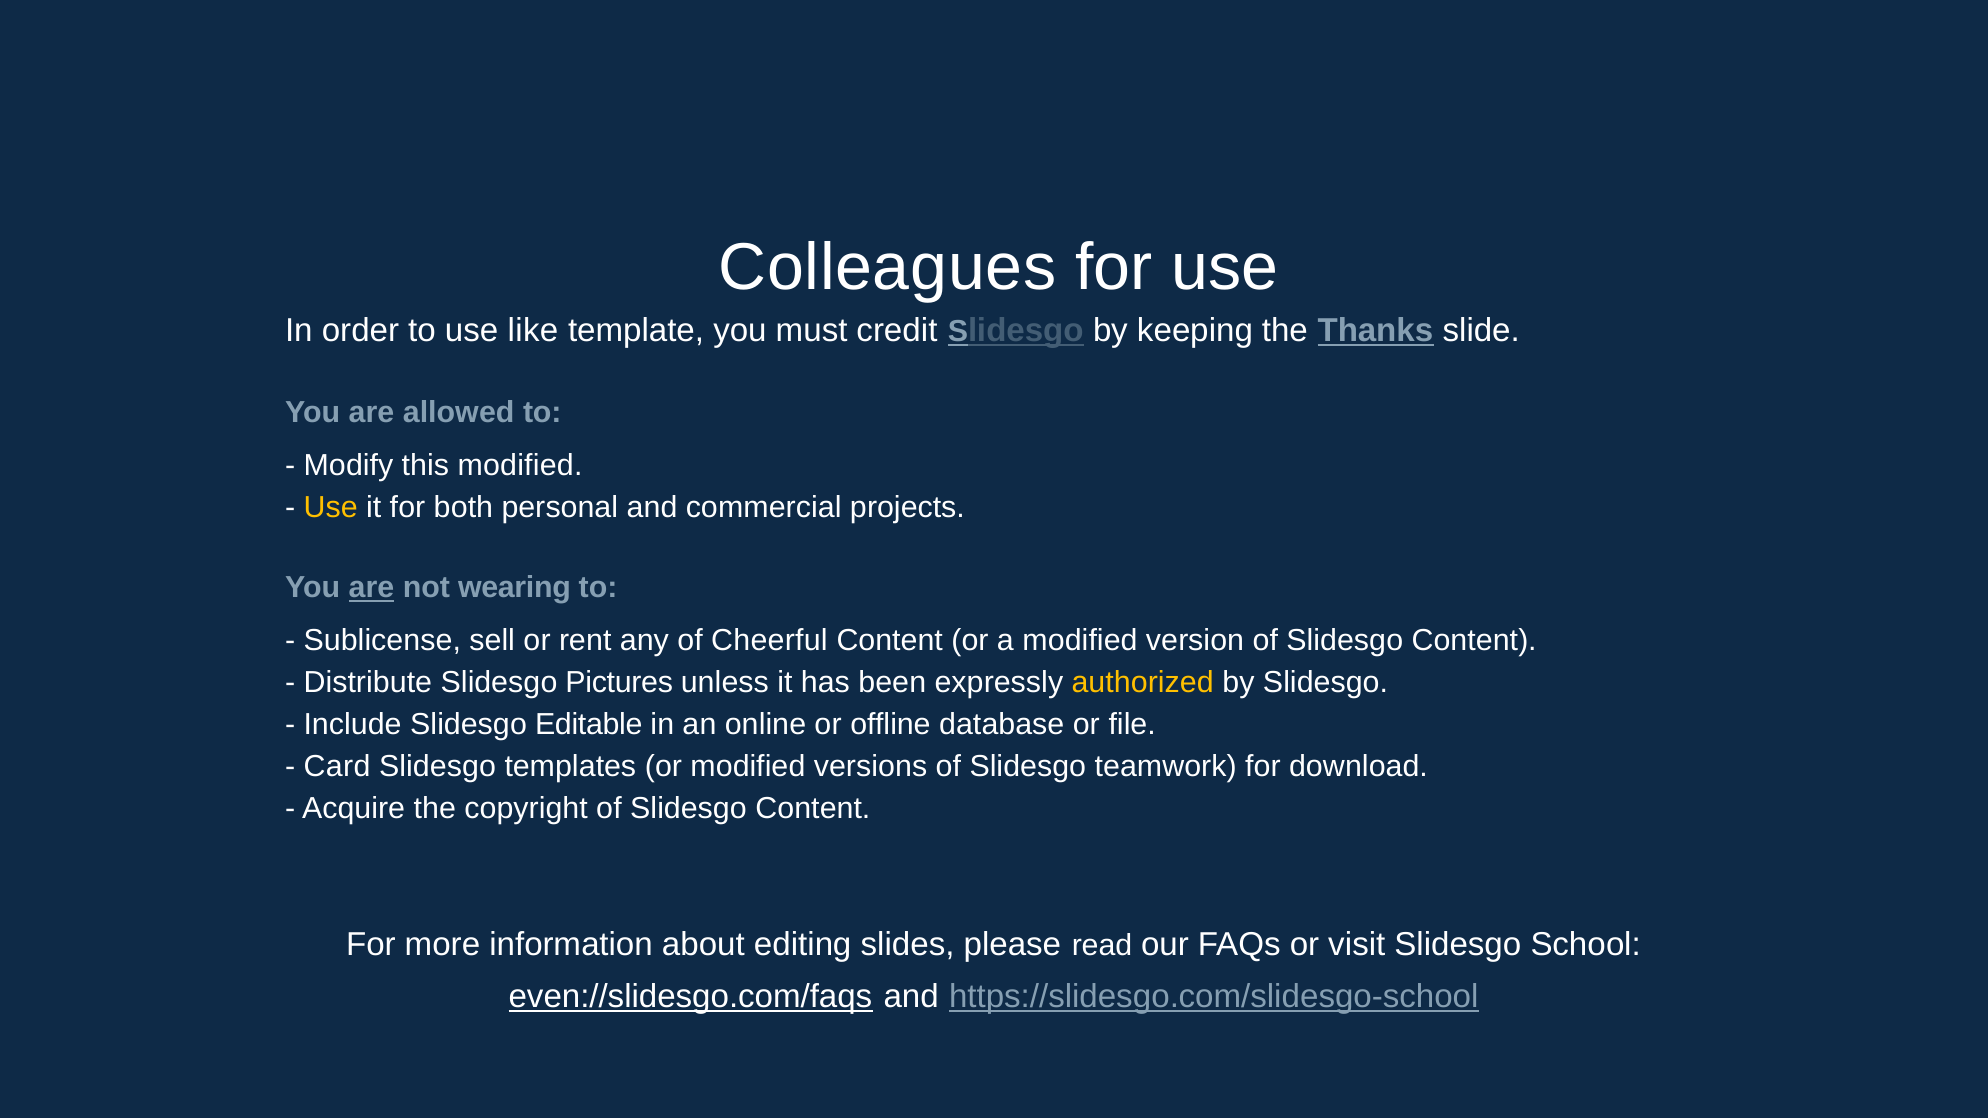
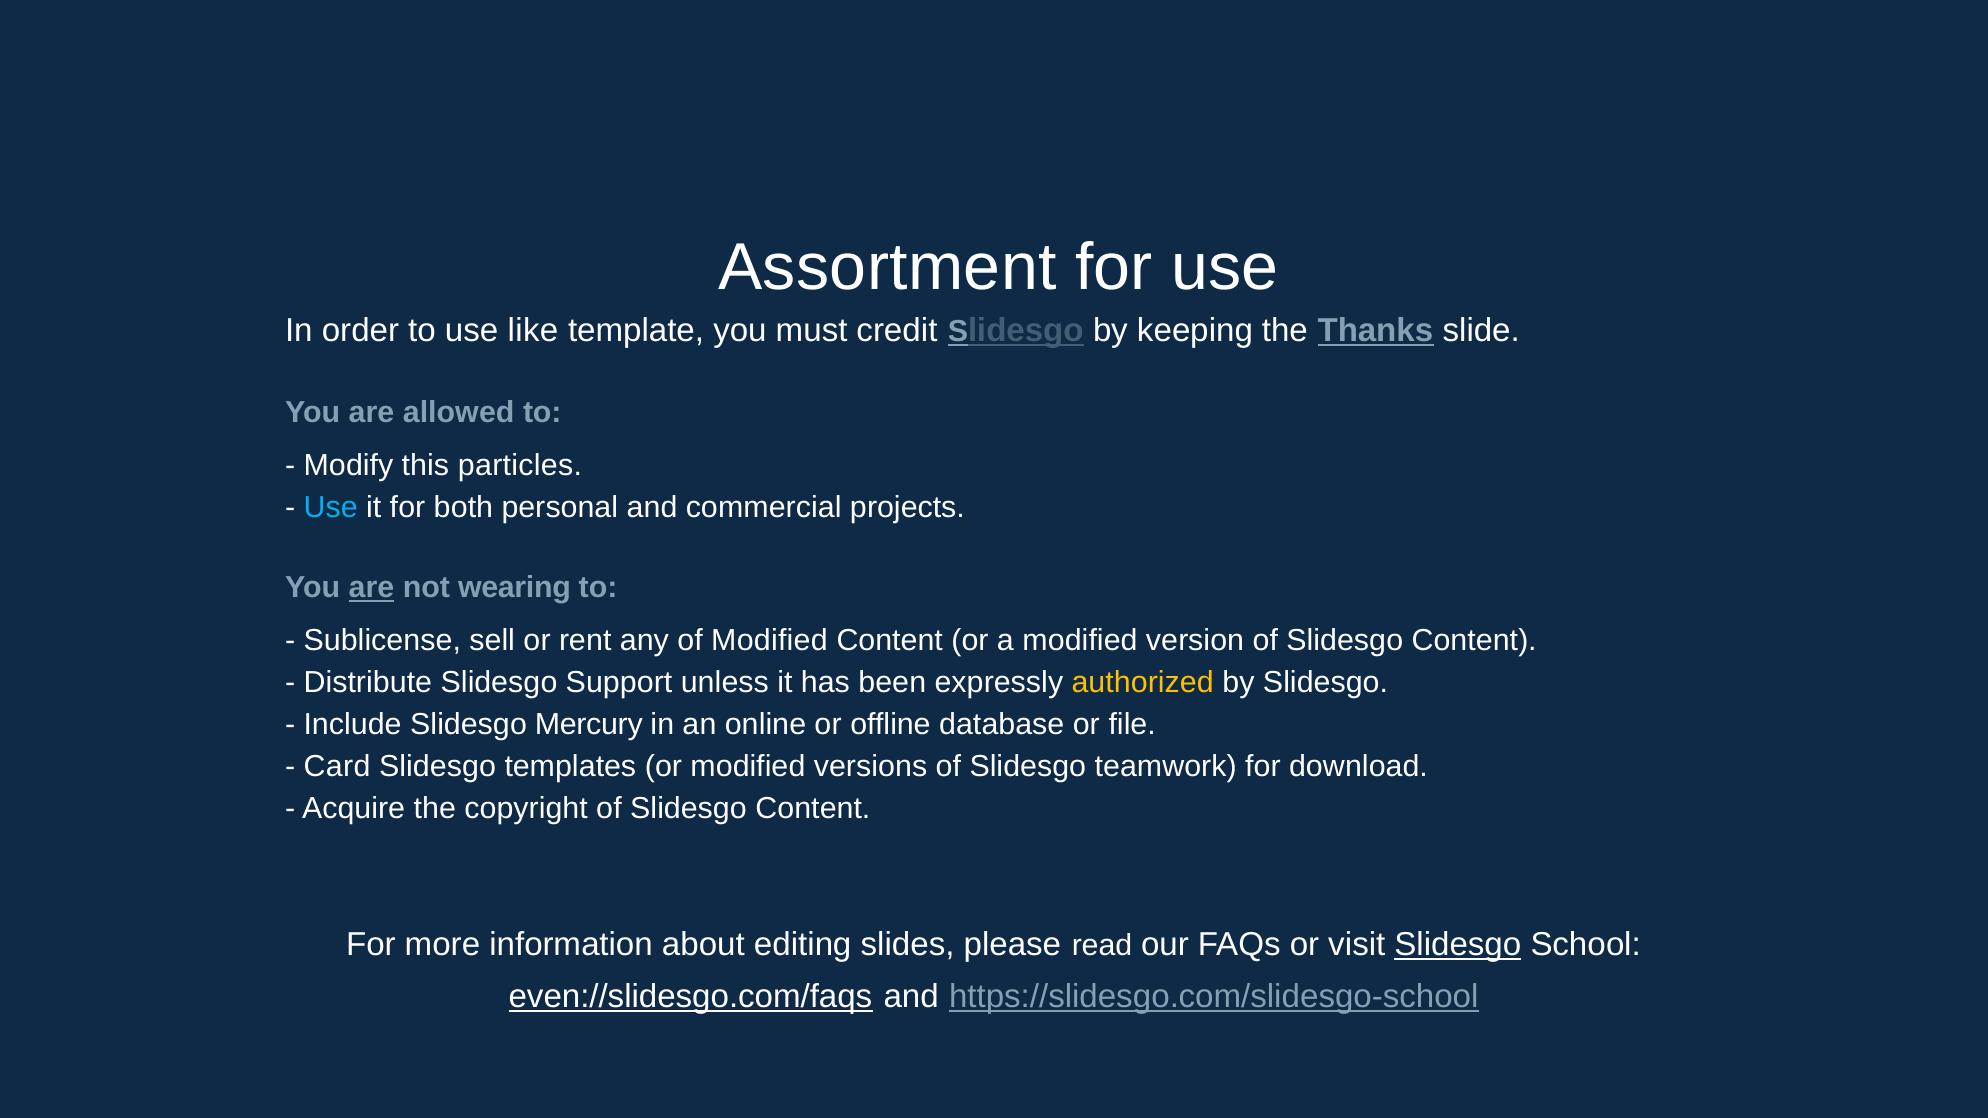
Colleagues: Colleagues -> Assortment (888, 267)
this modified: modified -> particles (520, 466)
Use colour: yellow -> light blue (331, 507)
of Cheerful: Cheerful -> Modified (769, 641)
Pictures: Pictures -> Support (619, 683)
Editable: Editable -> Mercury (589, 725)
Slidesgo underline: none -> present (1458, 945)
